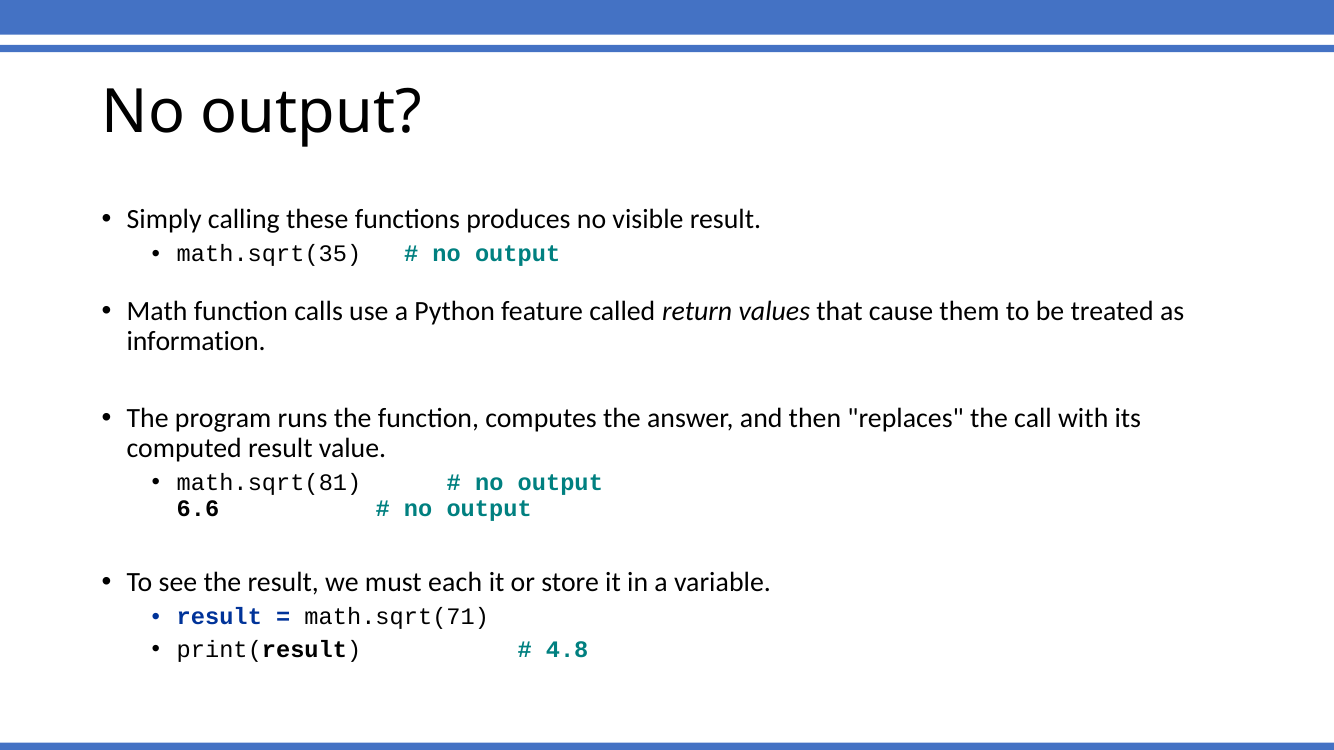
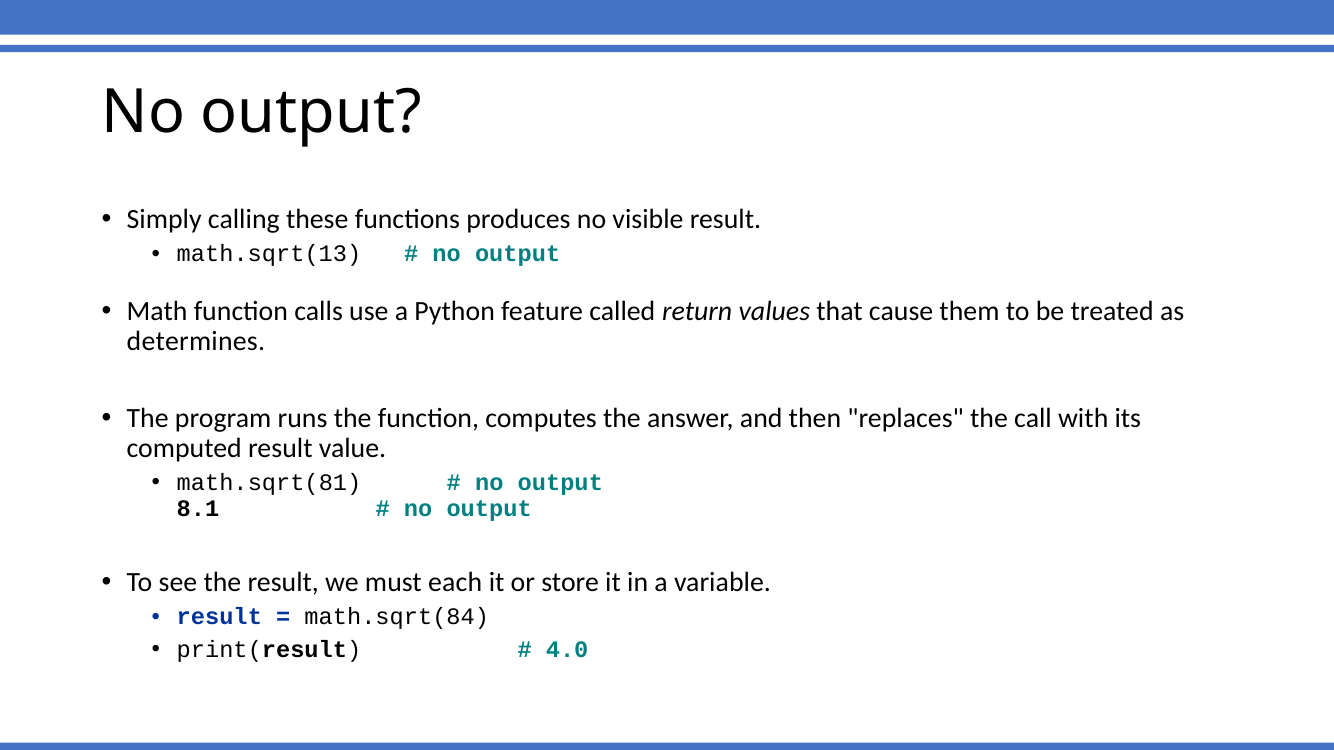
math.sqrt(35: math.sqrt(35 -> math.sqrt(13 (269, 254)
information: information -> determines (196, 342)
6.6: 6.6 -> 8.1 (198, 509)
math.sqrt(71: math.sqrt(71 -> math.sqrt(84 (397, 617)
4.8: 4.8 -> 4.0 (567, 650)
